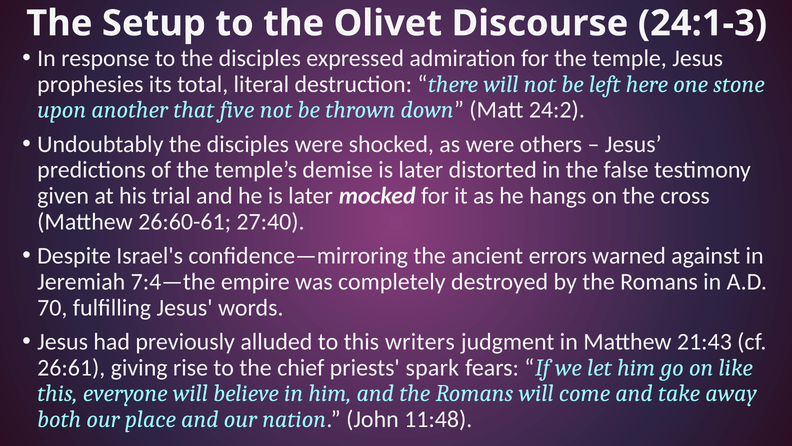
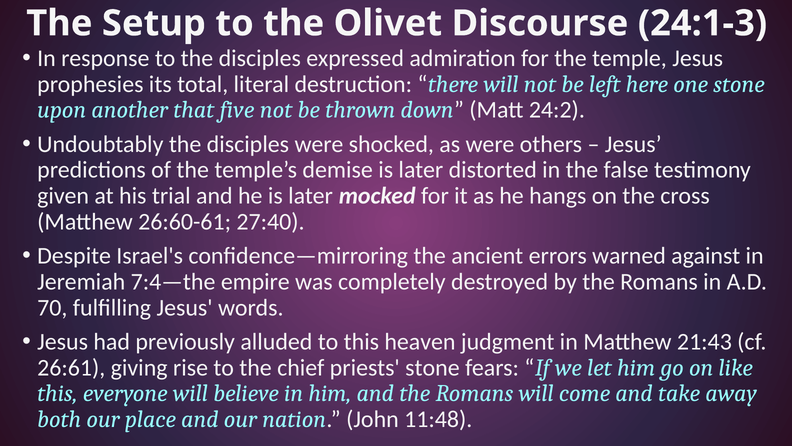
writers: writers -> heaven (420, 341)
priests spark: spark -> stone (432, 367)
